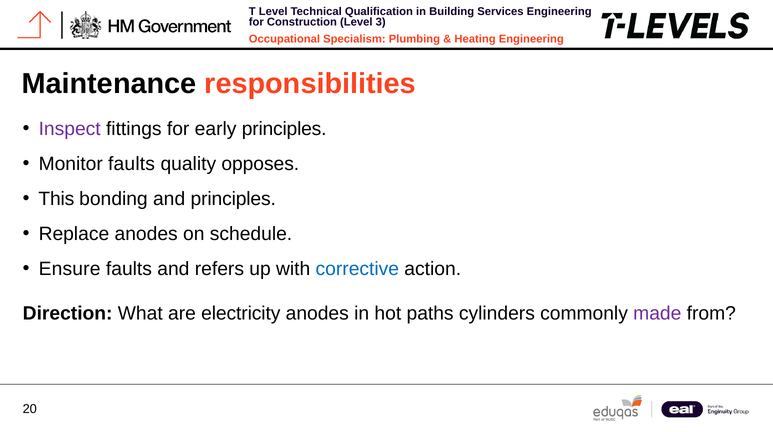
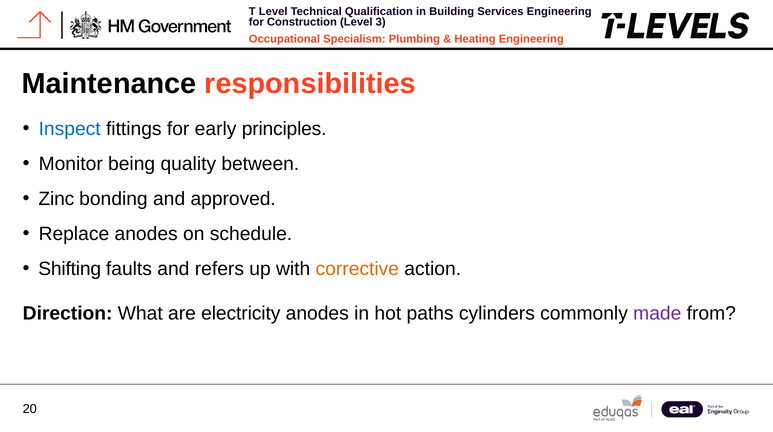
Inspect colour: purple -> blue (70, 129)
Monitor faults: faults -> being (132, 164)
opposes: opposes -> between (260, 164)
This: This -> Zinc (56, 199)
and principles: principles -> approved (233, 199)
Ensure: Ensure -> Shifting (70, 269)
corrective colour: blue -> orange (357, 269)
